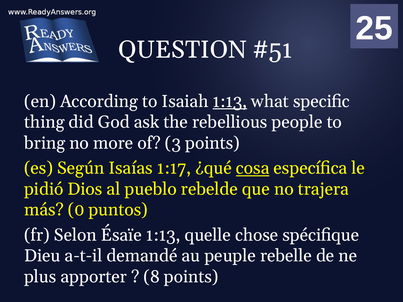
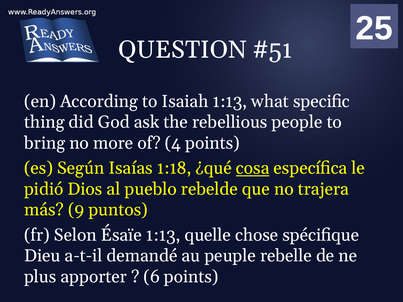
1:13 underline: present -> none (230, 102)
3: 3 -> 4 (173, 143)
1:17: 1:17 -> 1:18 (174, 168)
0: 0 -> 9 (76, 210)
8: 8 -> 6 (152, 277)
